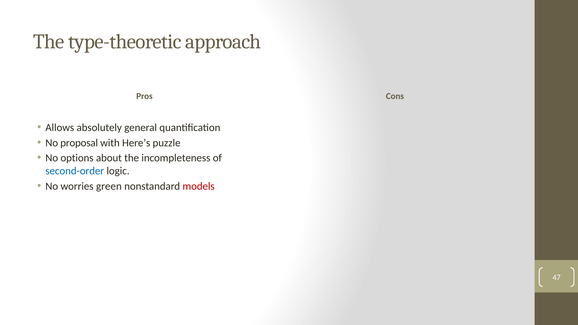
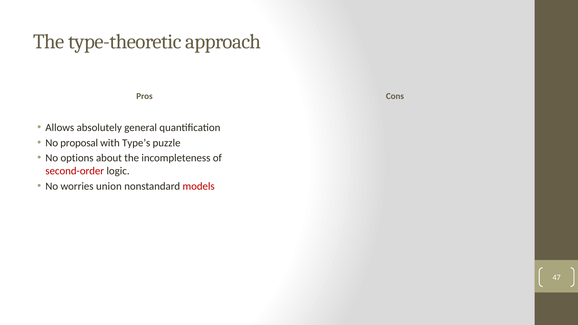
Here’s: Here’s -> Type’s (136, 143)
second-order colour: blue -> red (75, 171)
green: green -> union (109, 186)
